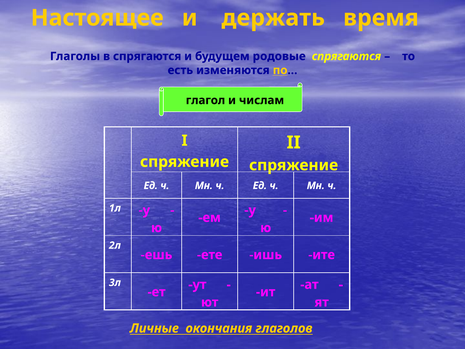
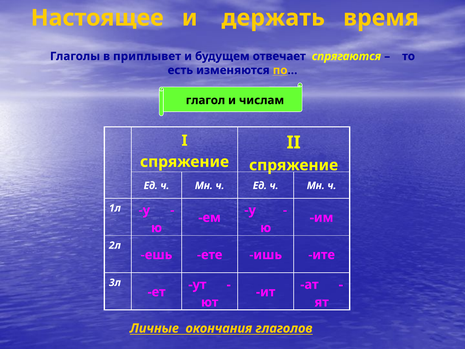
в спрягаются: спрягаются -> приплывет (147, 56)
родовые: родовые -> отвечает (279, 56)
